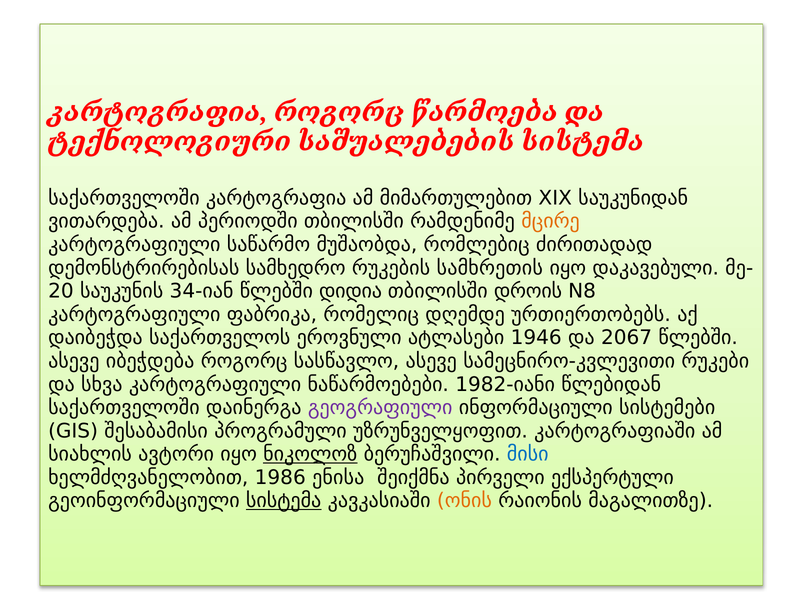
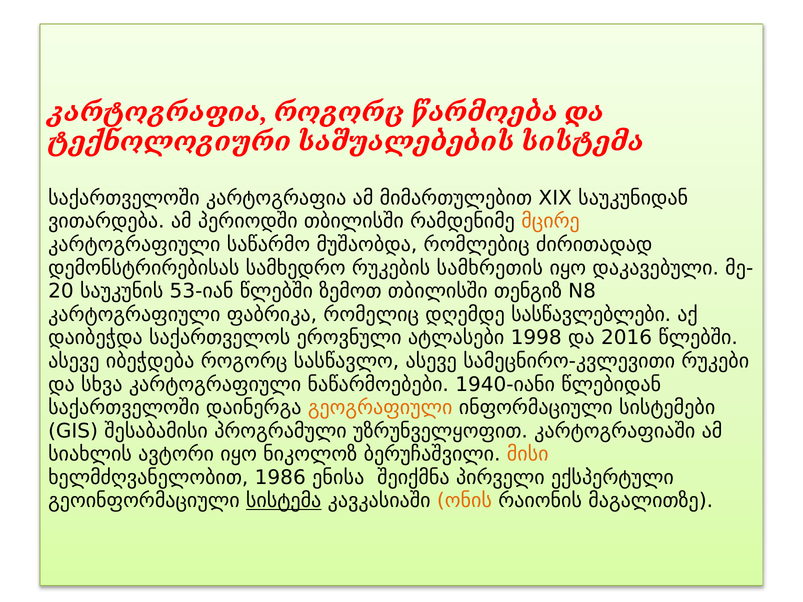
34-იან: 34-იან -> 53-იან (202, 291)
დიდია: დიდია -> ზემოთ (350, 291)
დროის: დროის -> თენგიზ (528, 291)
ურთიერთობებს: ურთიერთობებს -> სასწავლებლები (591, 315)
1946: 1946 -> 1998 (536, 338)
2067: 2067 -> 2016 (627, 338)
1982-იანი: 1982-იანი -> 1940-იანი (505, 385)
გეოგრაფიული colour: purple -> orange (380, 408)
ნიკოლოზ underline: present -> none (310, 454)
მისი colour: blue -> orange (528, 454)
